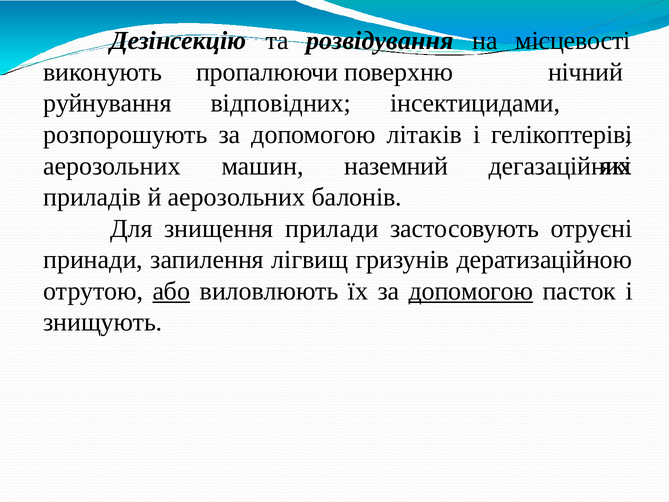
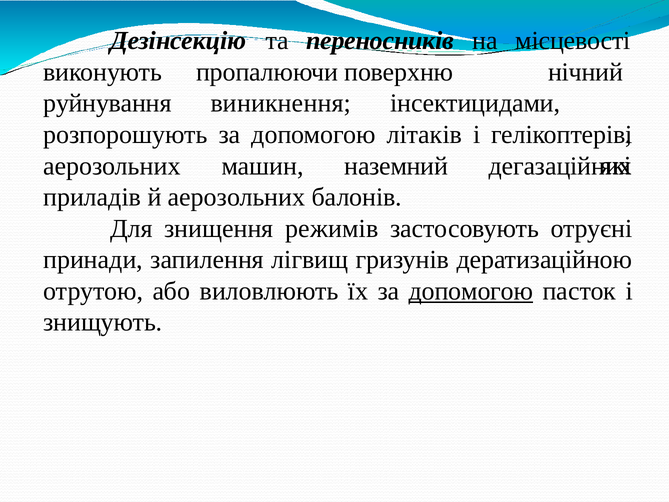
розвідування: розвідування -> переносників (380, 41)
відповідних: відповідних -> виникнення (281, 103)
прилади: прилади -> режимів (332, 228)
або underline: present -> none (171, 291)
